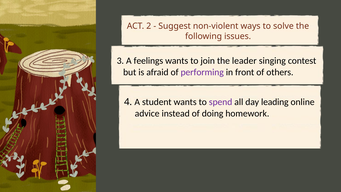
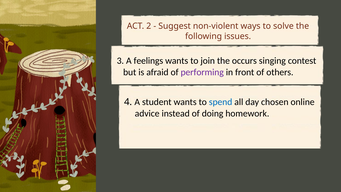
leader: leader -> occurs (244, 61)
spend colour: purple -> blue (221, 102)
leading: leading -> chosen (275, 102)
